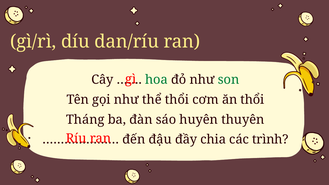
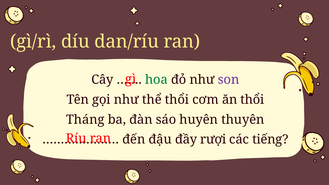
son colour: green -> purple (229, 80)
chia: chia -> rượi (213, 140)
trình: trình -> tiếng (270, 140)
